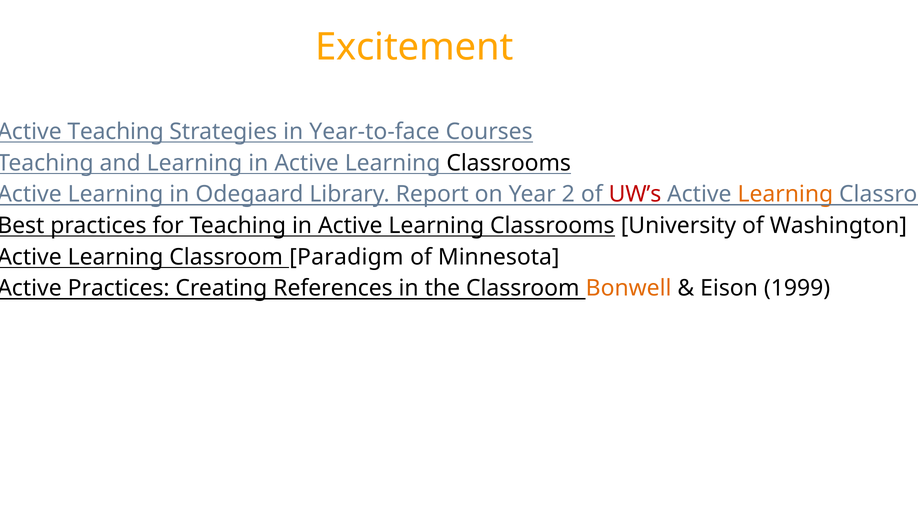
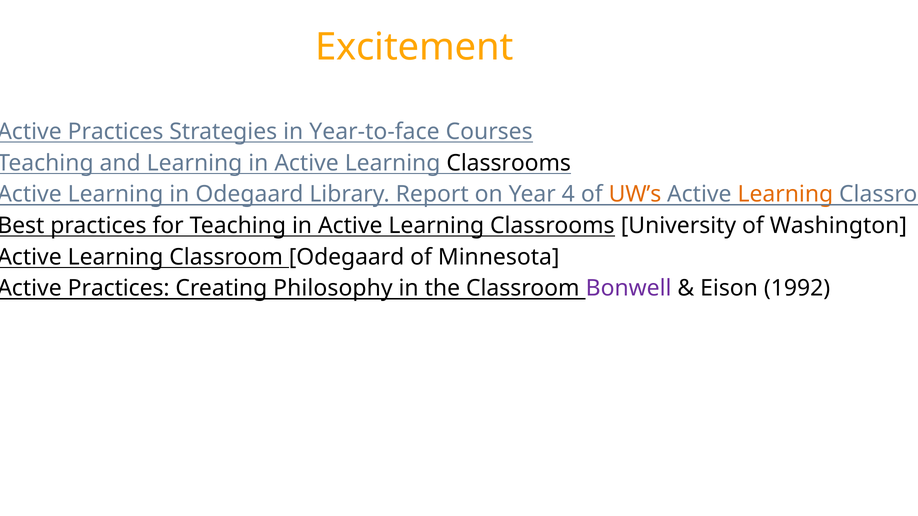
Teaching: Teaching -> Practices (116, 132)
2: 2 -> 4 (568, 194)
UW’s colour: red -> orange (635, 194)
Classroom Paradigm: Paradigm -> Odegaard (347, 257)
References: References -> Philosophy (333, 288)
Bonwell colour: orange -> purple (629, 288)
1999: 1999 -> 1992 (797, 288)
